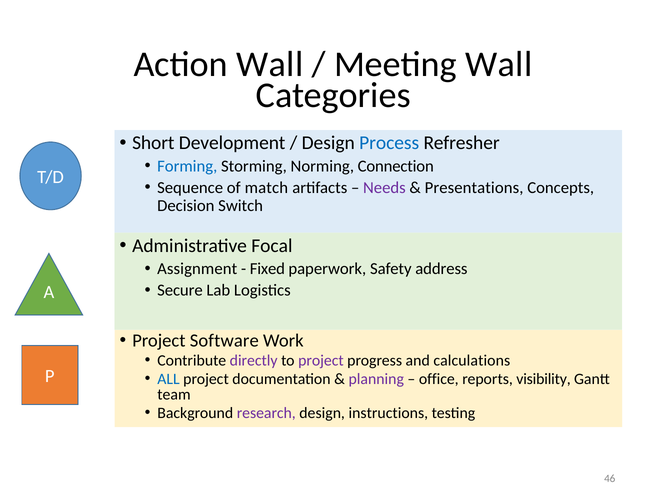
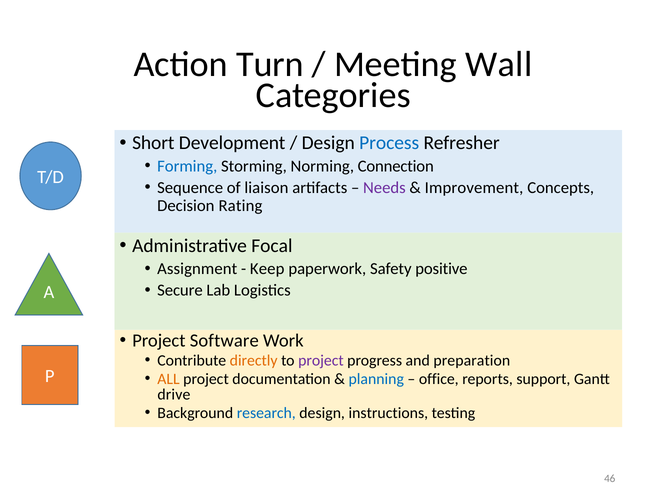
Action Wall: Wall -> Turn (270, 64)
match: match -> liaison (266, 188)
Presentations: Presentations -> Improvement (474, 188)
Switch: Switch -> Rating (240, 206)
Fixed: Fixed -> Keep (267, 269)
address: address -> positive (441, 269)
directly colour: purple -> orange (254, 361)
calculations: calculations -> preparation (472, 361)
ALL colour: blue -> orange (168, 379)
planning colour: purple -> blue (376, 379)
visibility: visibility -> support (543, 379)
team: team -> drive (174, 394)
research colour: purple -> blue (266, 413)
